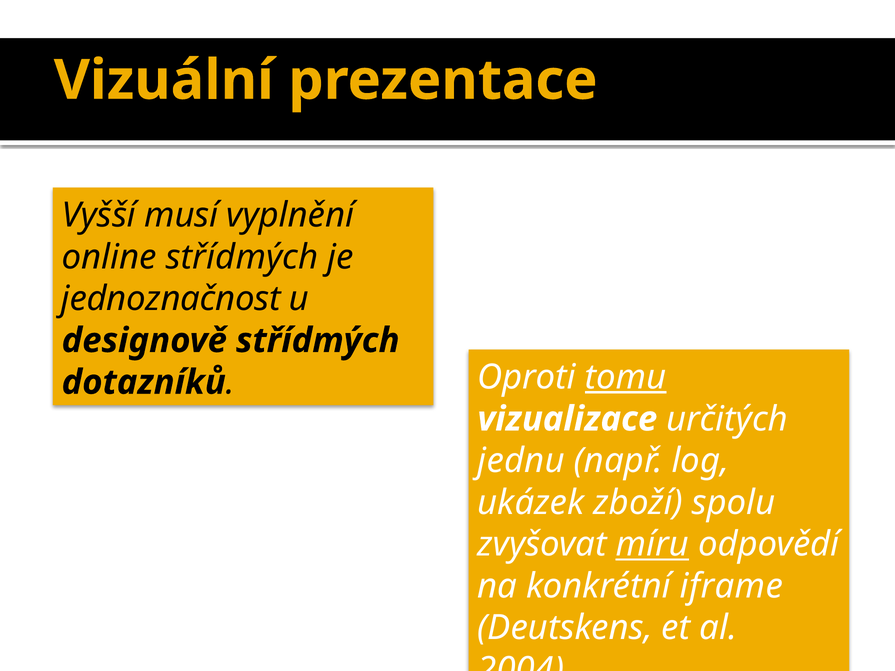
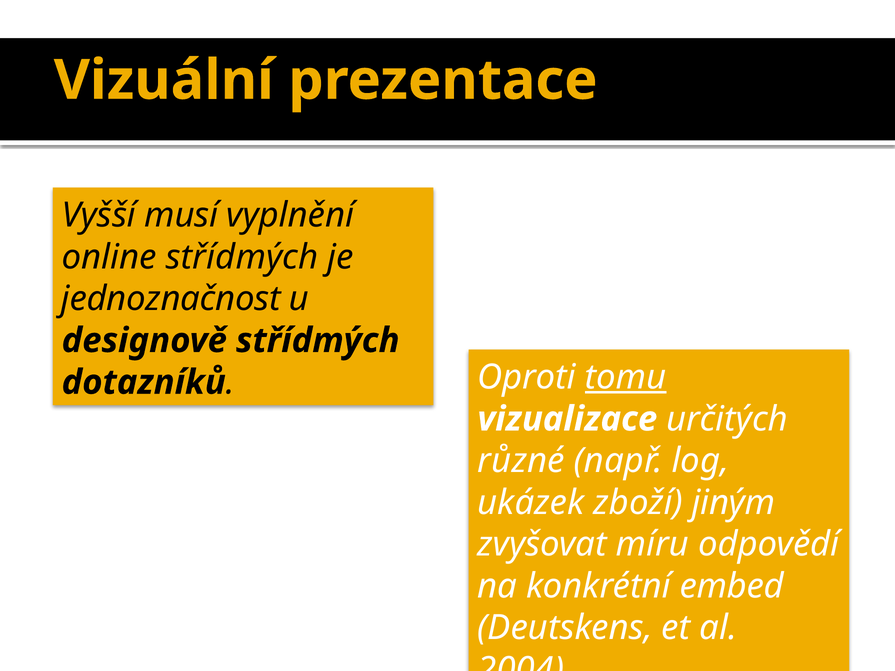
jednu: jednu -> různé (521, 461)
spolu: spolu -> jiným (734, 503)
míru underline: present -> none (652, 545)
iframe: iframe -> embed (732, 586)
